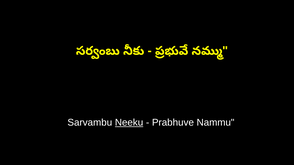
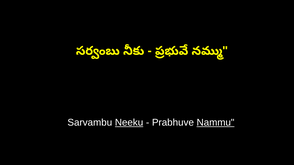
Nammu underline: none -> present (216, 123)
